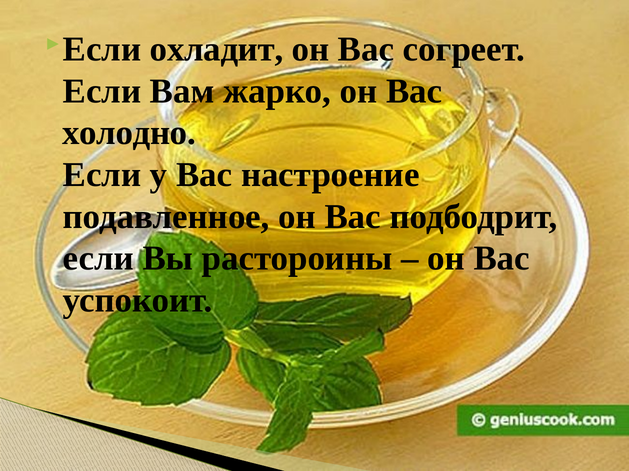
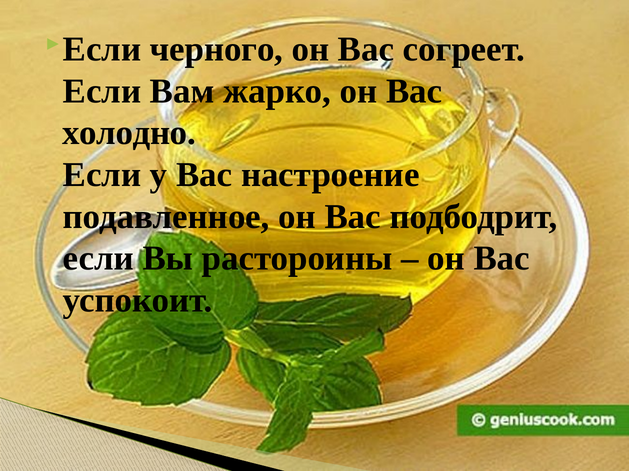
охладит: охладит -> черного (217, 49)
